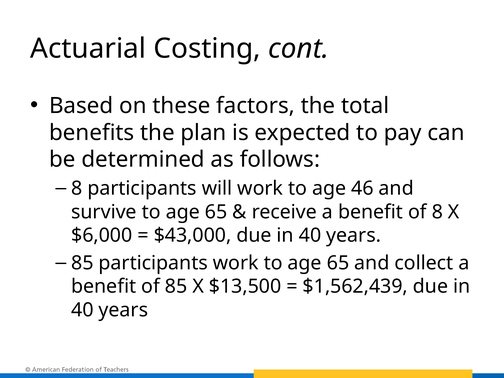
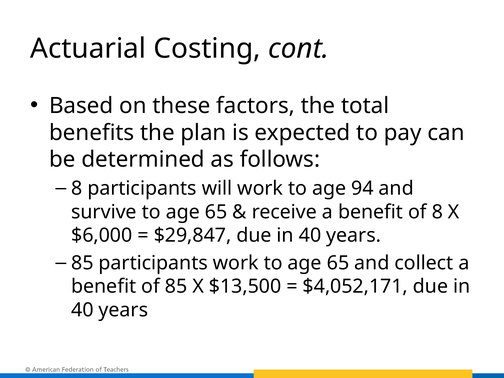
46: 46 -> 94 (362, 188)
$43,000: $43,000 -> $29,847 (193, 236)
$1,562,439: $1,562,439 -> $4,052,171 (355, 287)
